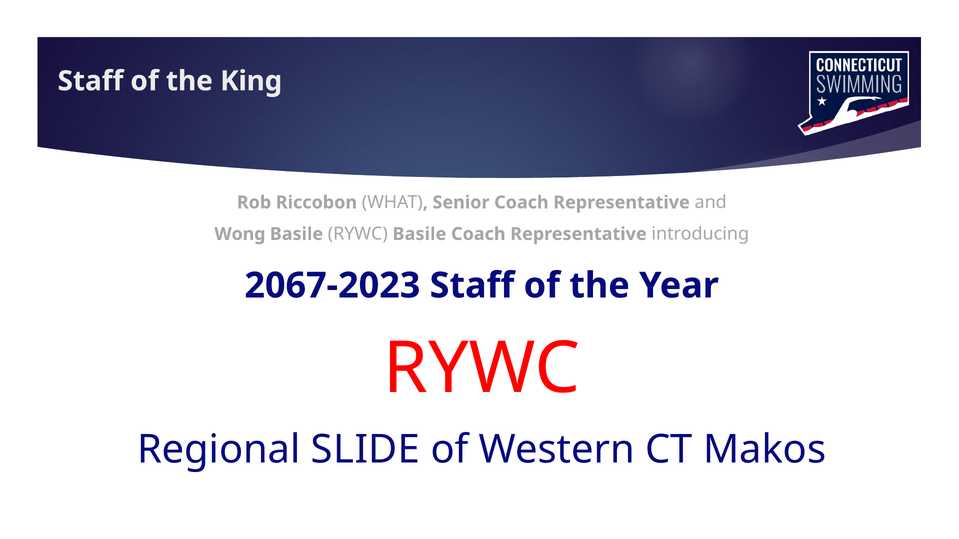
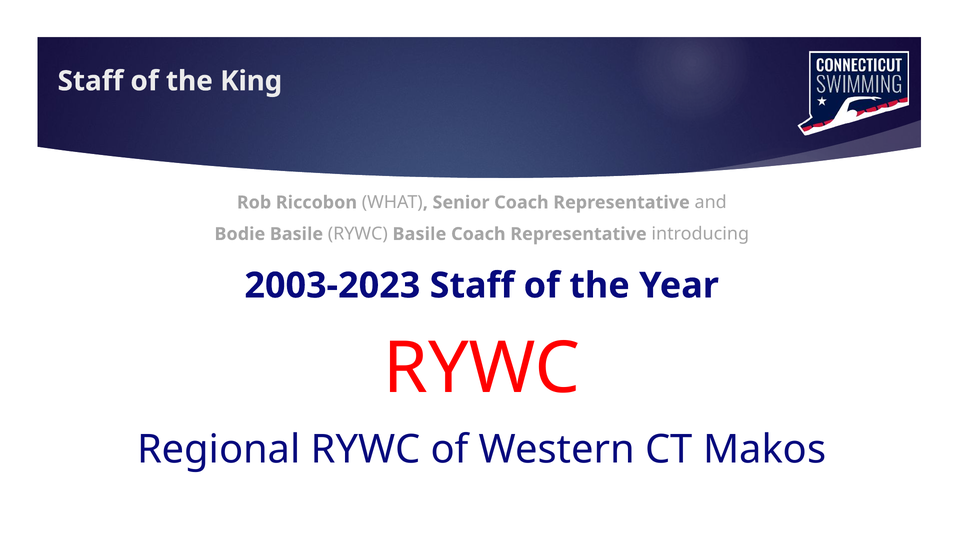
Wong: Wong -> Bodie (240, 234)
2067-2023: 2067-2023 -> 2003-2023 (332, 286)
Regional SLIDE: SLIDE -> RYWC (366, 450)
